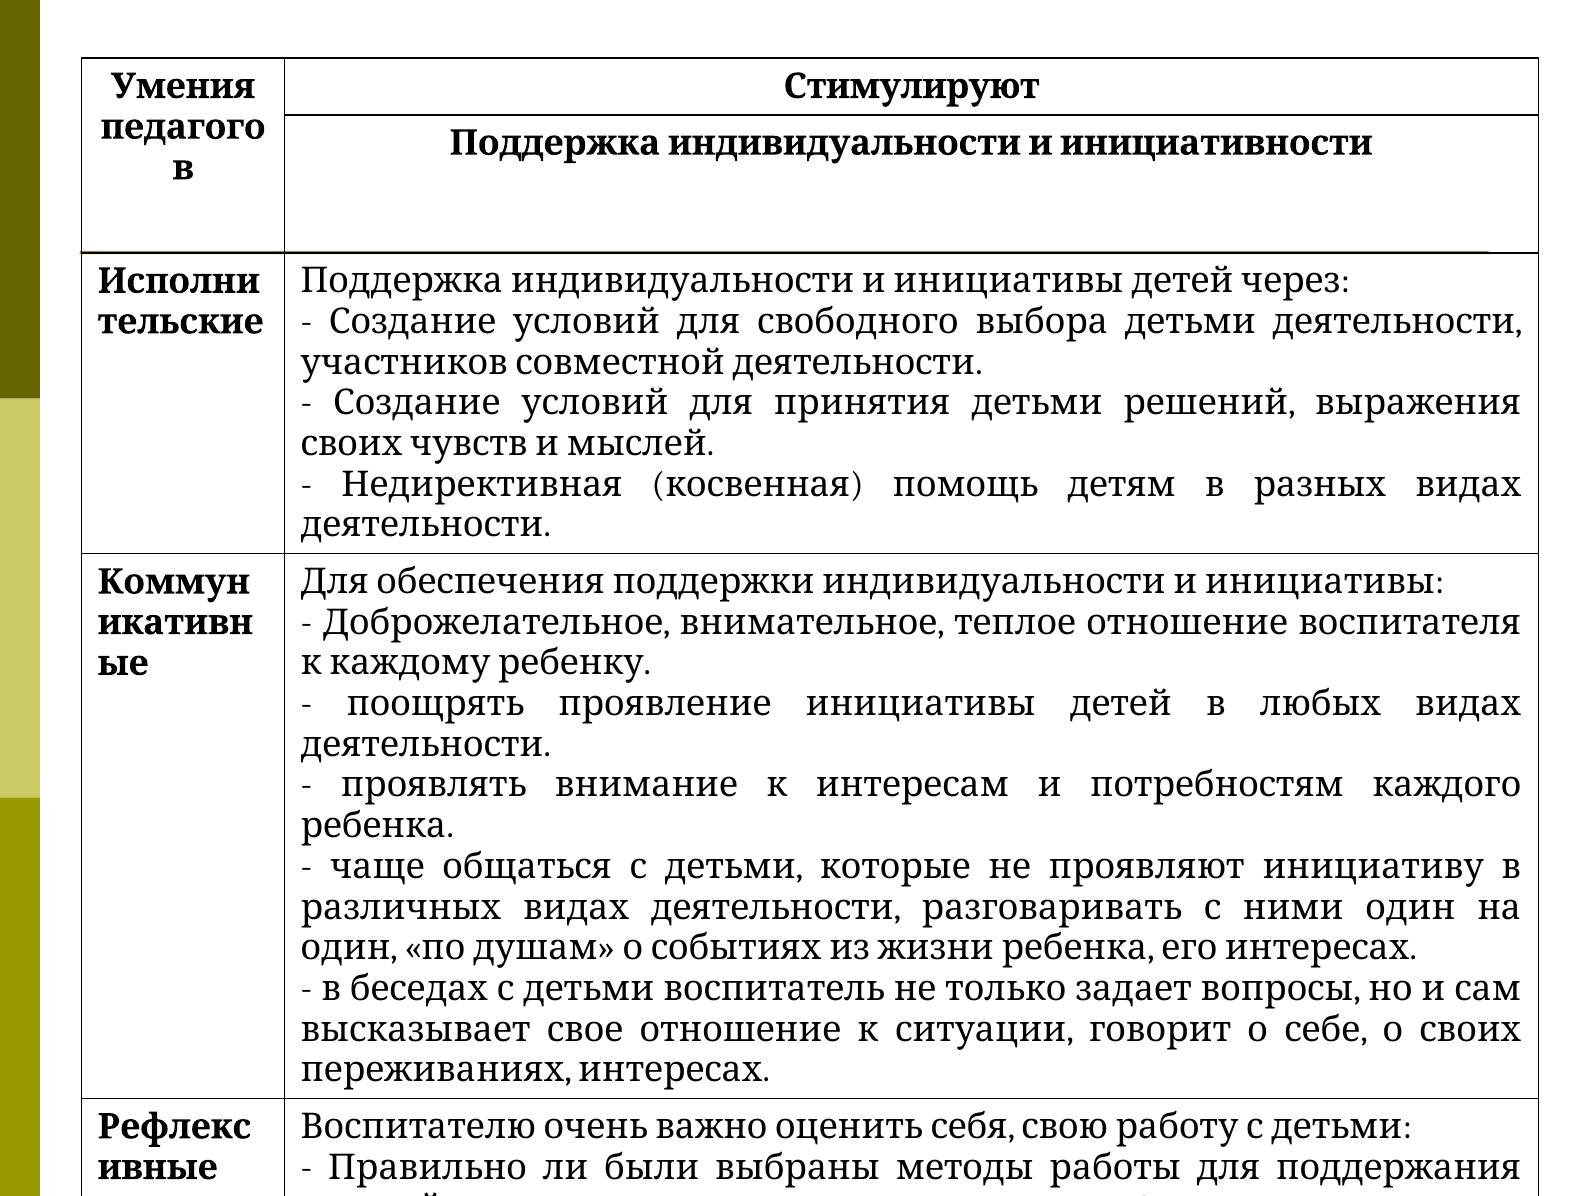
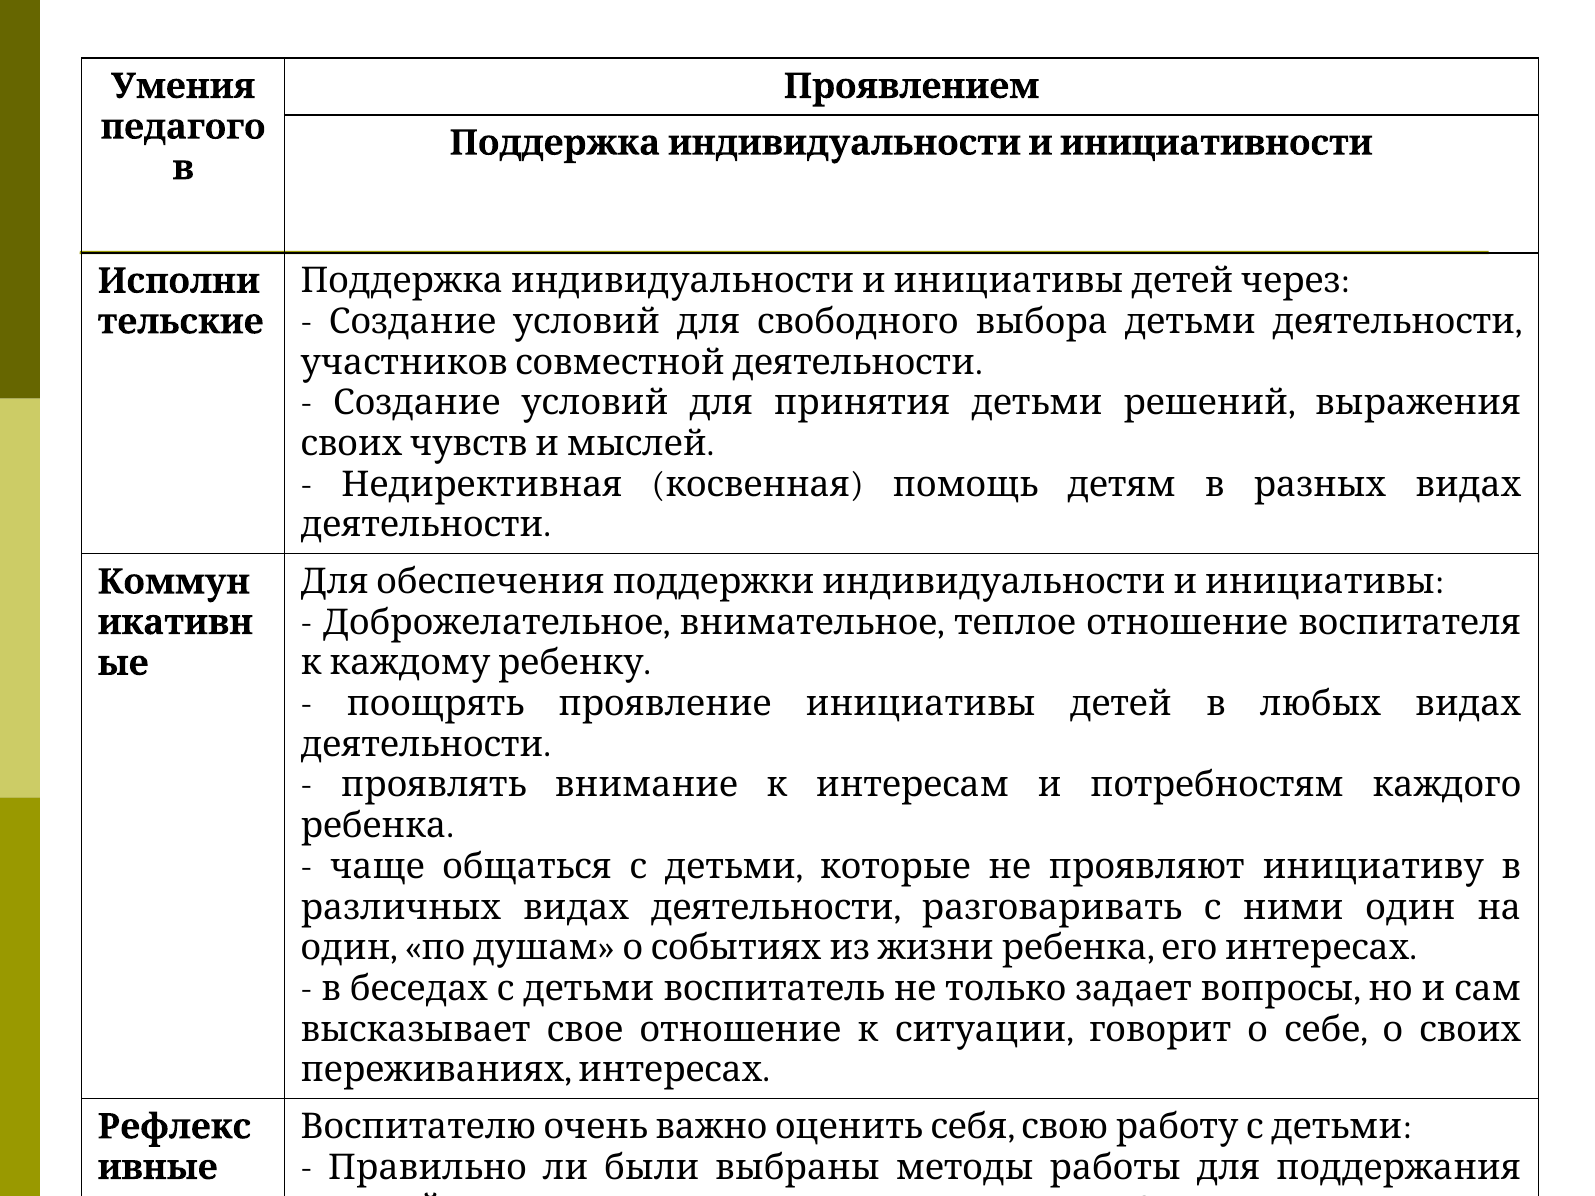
Стимулируют: Стимулируют -> Проявлением (912, 86)
